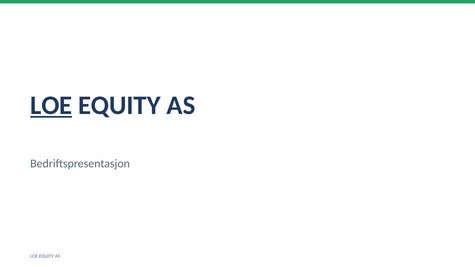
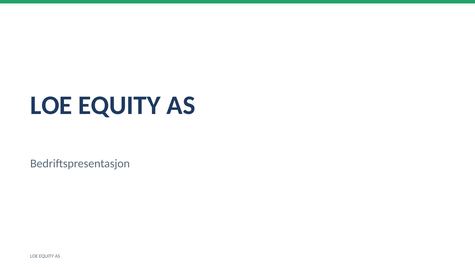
LOE underline: present -> none (51, 105)
